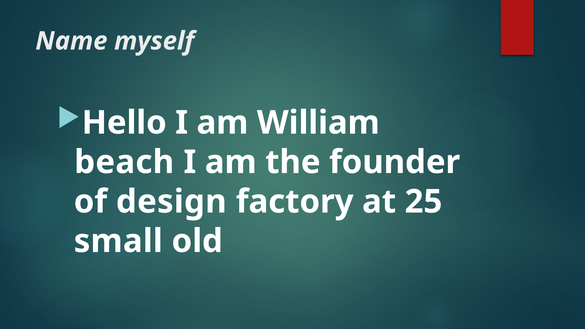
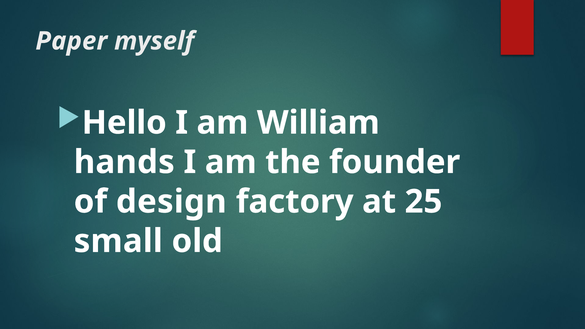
Name: Name -> Paper (71, 41)
beach: beach -> hands (124, 162)
